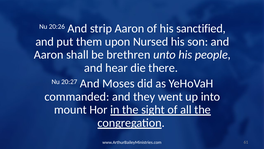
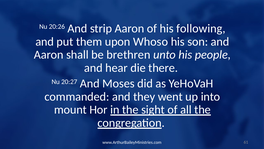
sanctified: sanctified -> following (201, 28)
Nursed: Nursed -> Whoso (151, 41)
